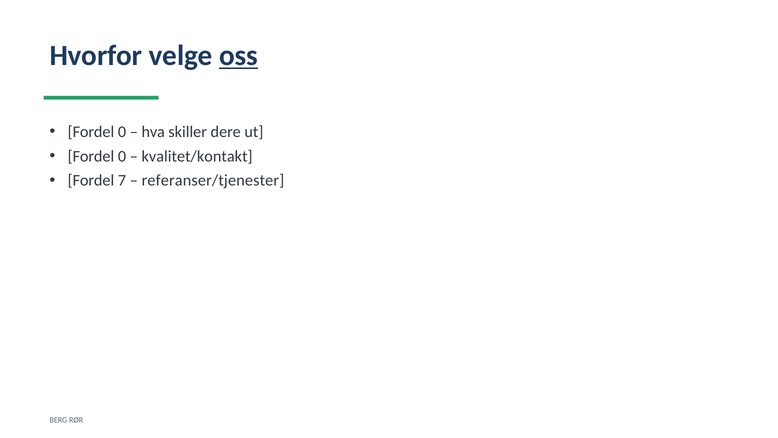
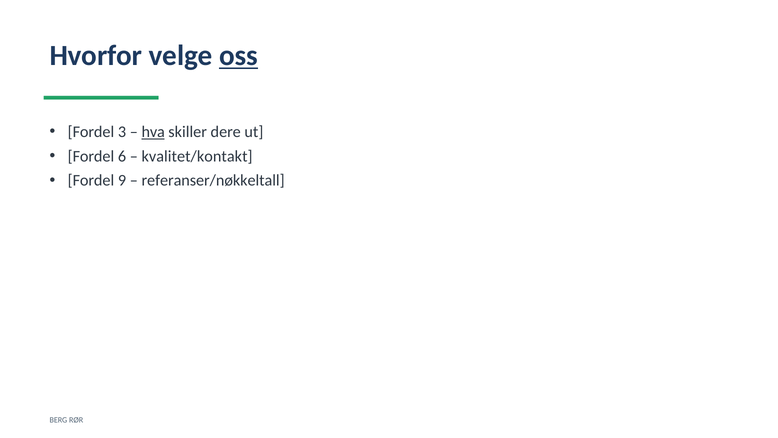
0: 0 -> 3 (122, 132)
hva underline: none -> present (153, 132)
0: 0 -> 6 (122, 156)
7: 7 -> 9 (122, 180)
referanser/tjenester: referanser/tjenester -> referanser/nøkkeltall (213, 180)
